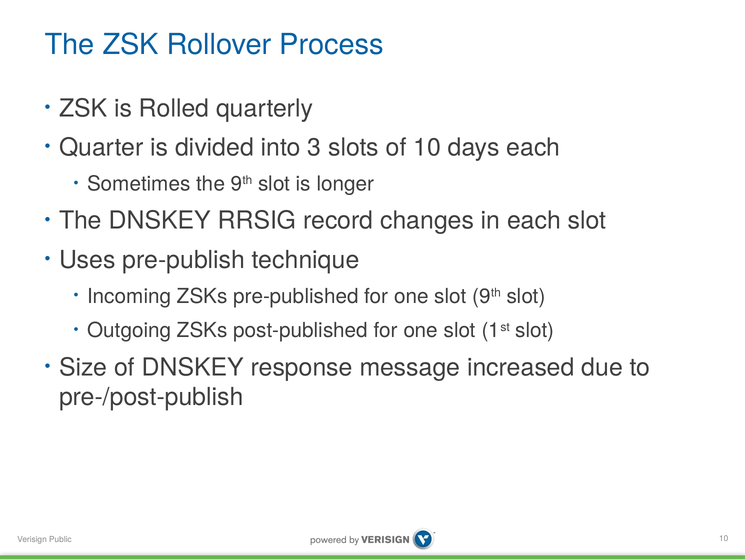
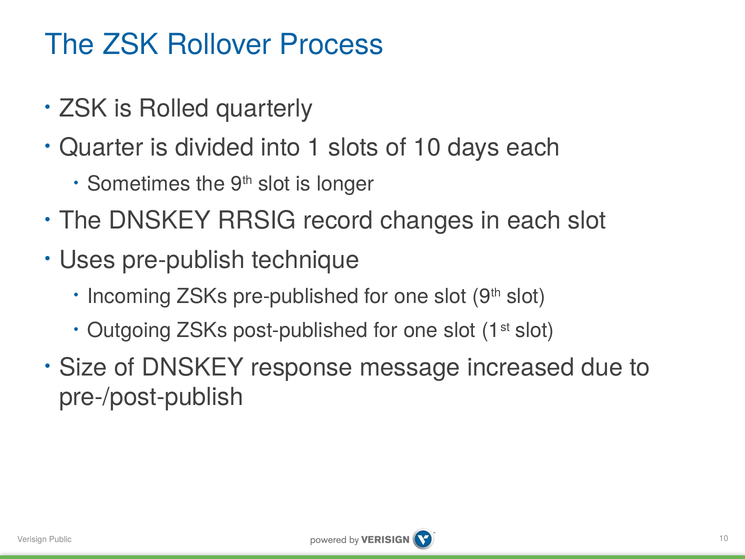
3: 3 -> 1 (314, 147)
